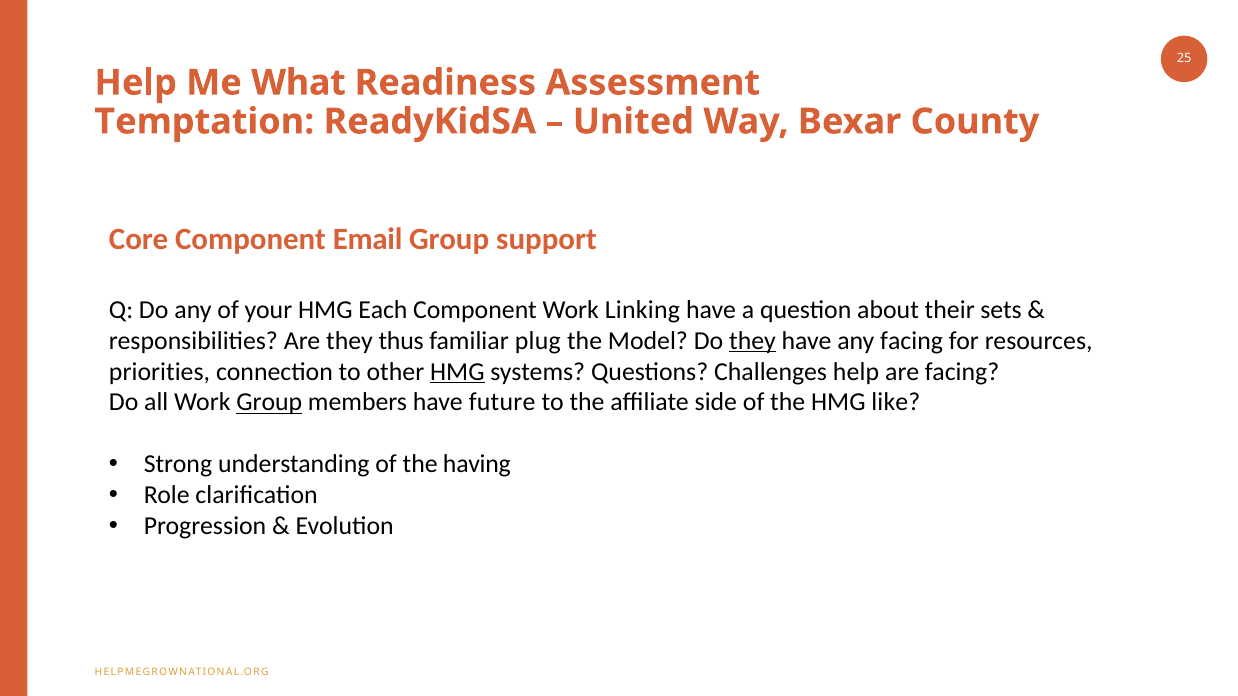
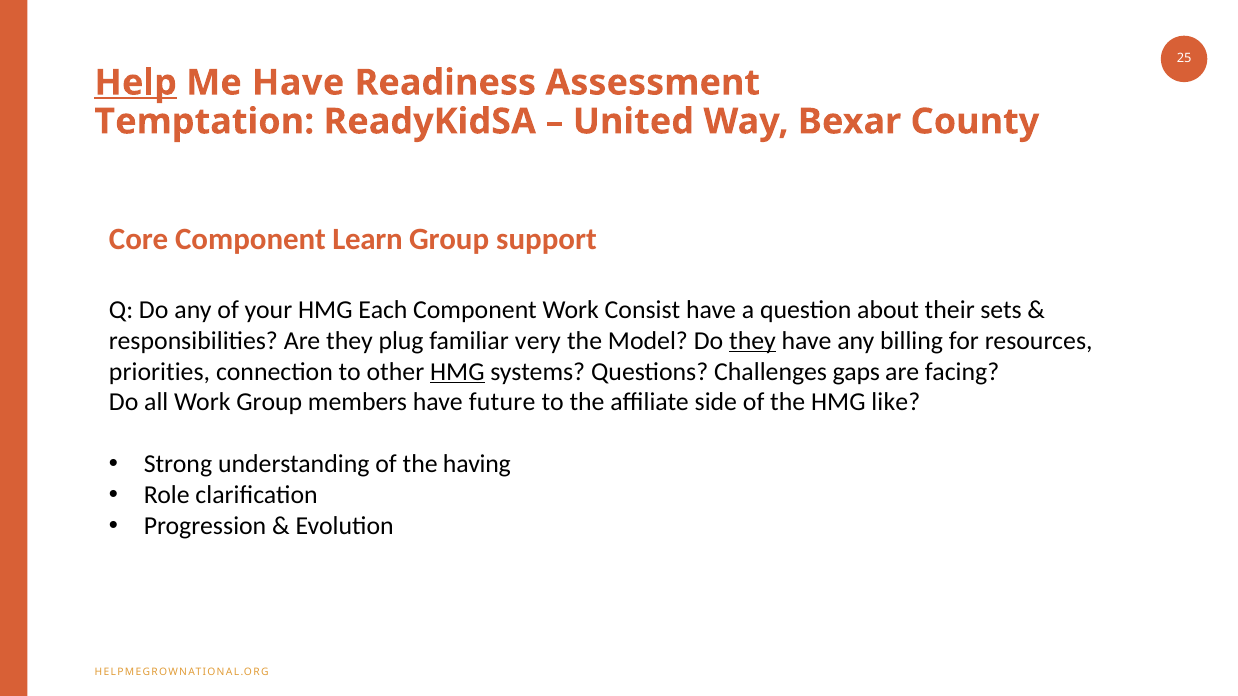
Help underline: none -> present (136, 83)
Me What: What -> Have (298, 83)
Email: Email -> Learn (368, 239)
Linking: Linking -> Consist (643, 310)
thus: thus -> plug (401, 341)
plug: plug -> very (538, 341)
any facing: facing -> billing (912, 341)
Challenges help: help -> gaps (856, 372)
Group underline: present -> none (269, 403)
